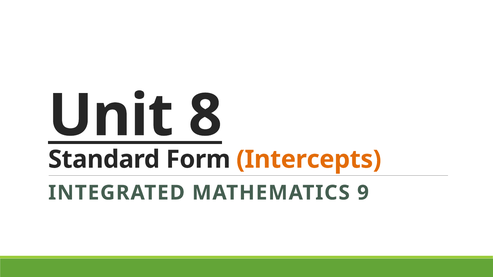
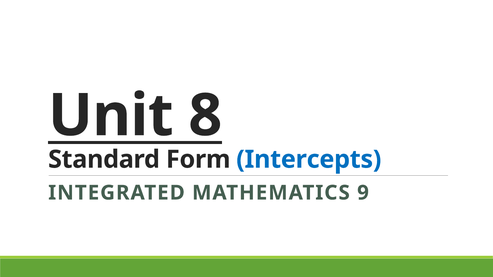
Intercepts colour: orange -> blue (309, 160)
